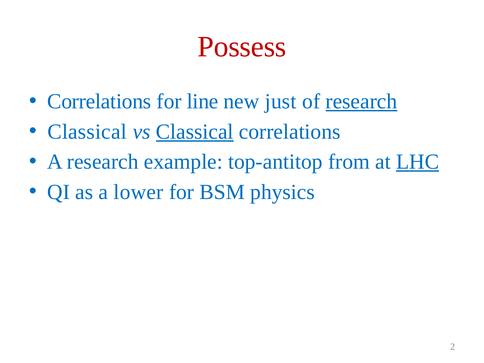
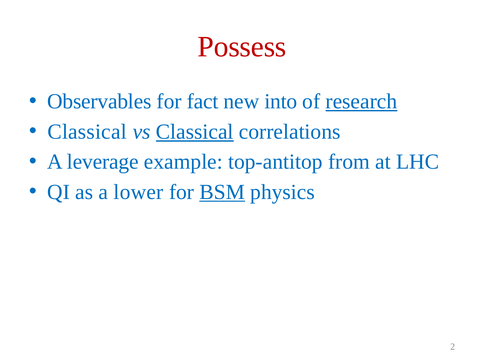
Correlations: Correlations -> Observables (99, 102)
line: line -> fact (203, 102)
just: just -> into (281, 102)
A research: research -> leverage (103, 162)
LHC underline: present -> none (418, 162)
BSM underline: none -> present (222, 192)
